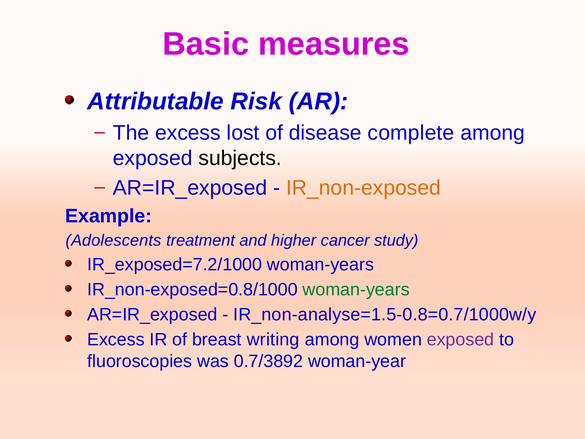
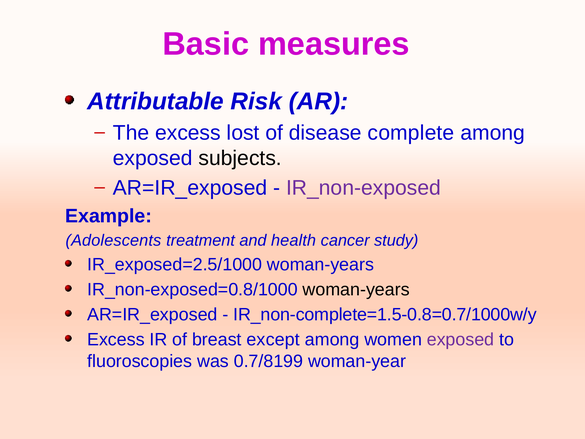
IR_non-exposed colour: orange -> purple (364, 188)
higher: higher -> health (294, 240)
IR_exposed=7.2/1000: IR_exposed=7.2/1000 -> IR_exposed=2.5/1000 (175, 264)
woman-years colour: green -> black (356, 289)
IR_non-analyse=1.5-0.8=0.7/1000w/y: IR_non-analyse=1.5-0.8=0.7/1000w/y -> IR_non-complete=1.5-0.8=0.7/1000w/y (385, 314)
writing: writing -> except (273, 340)
0.7/3892: 0.7/3892 -> 0.7/8199 (268, 361)
